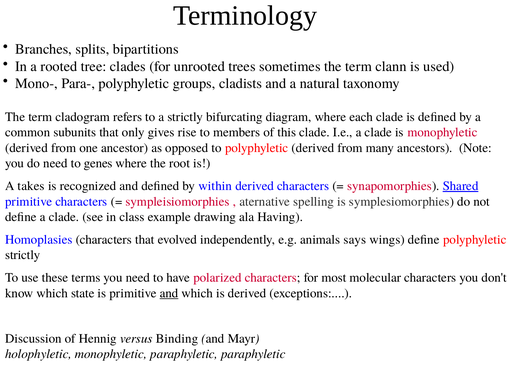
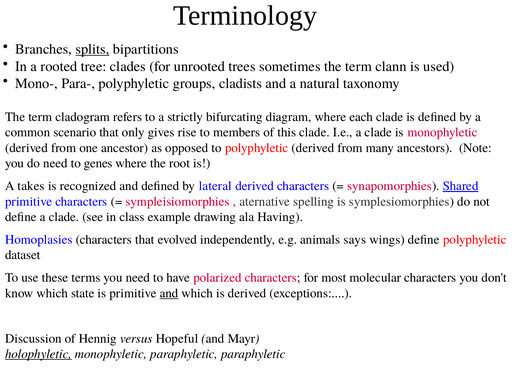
splits underline: none -> present (92, 49)
subunits: subunits -> scenario (75, 132)
within: within -> lateral (215, 186)
strictly: strictly -> dataset (23, 255)
Binding: Binding -> Hopeful (177, 338)
holophyletic underline: none -> present (38, 354)
